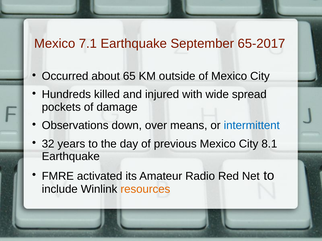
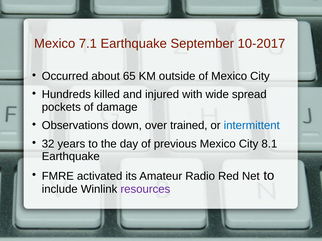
65-2017: 65-2017 -> 10-2017 (261, 44)
means: means -> trained (189, 126)
resources colour: orange -> purple (145, 190)
